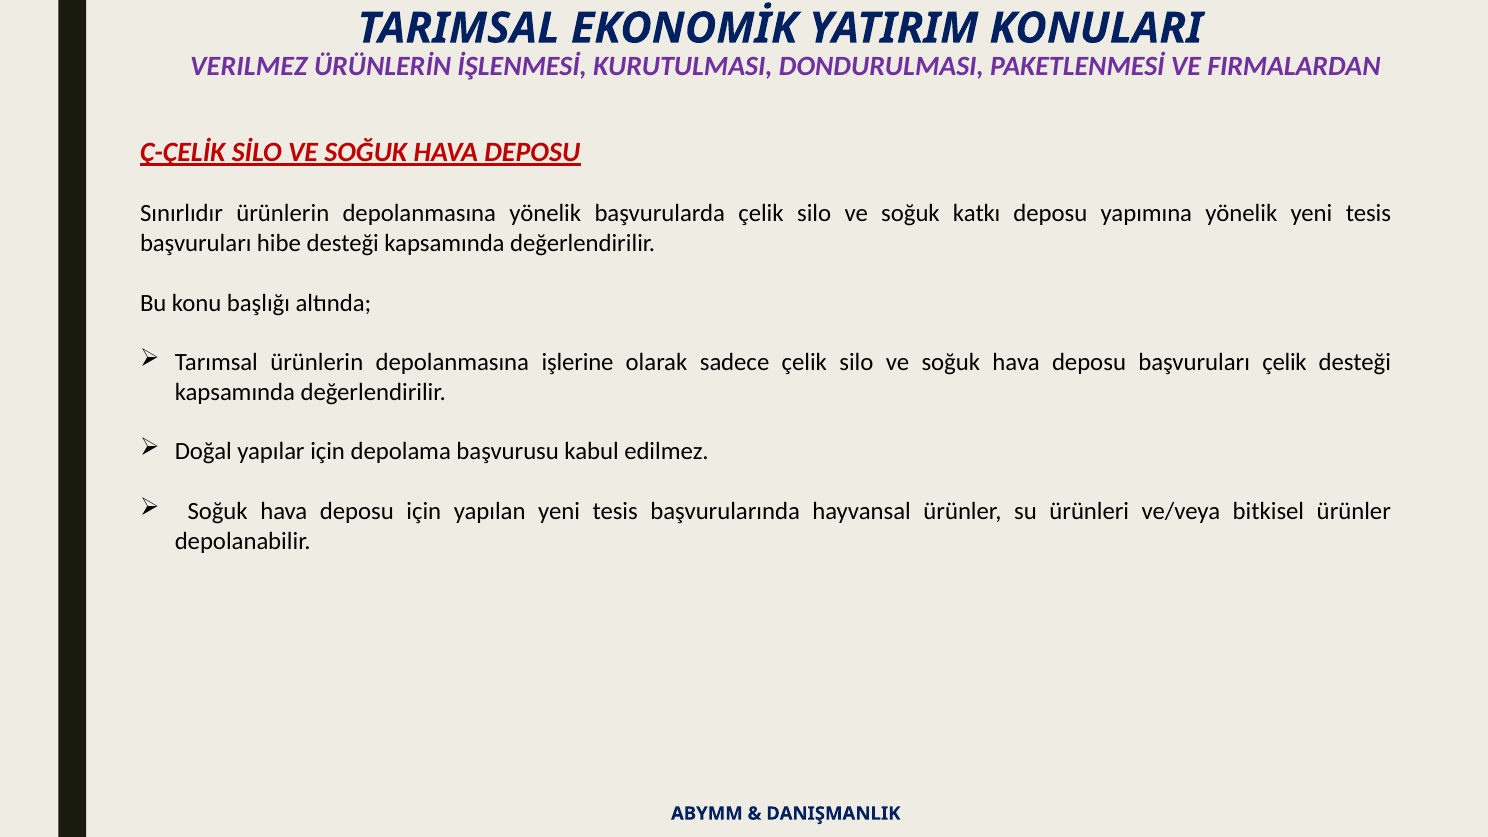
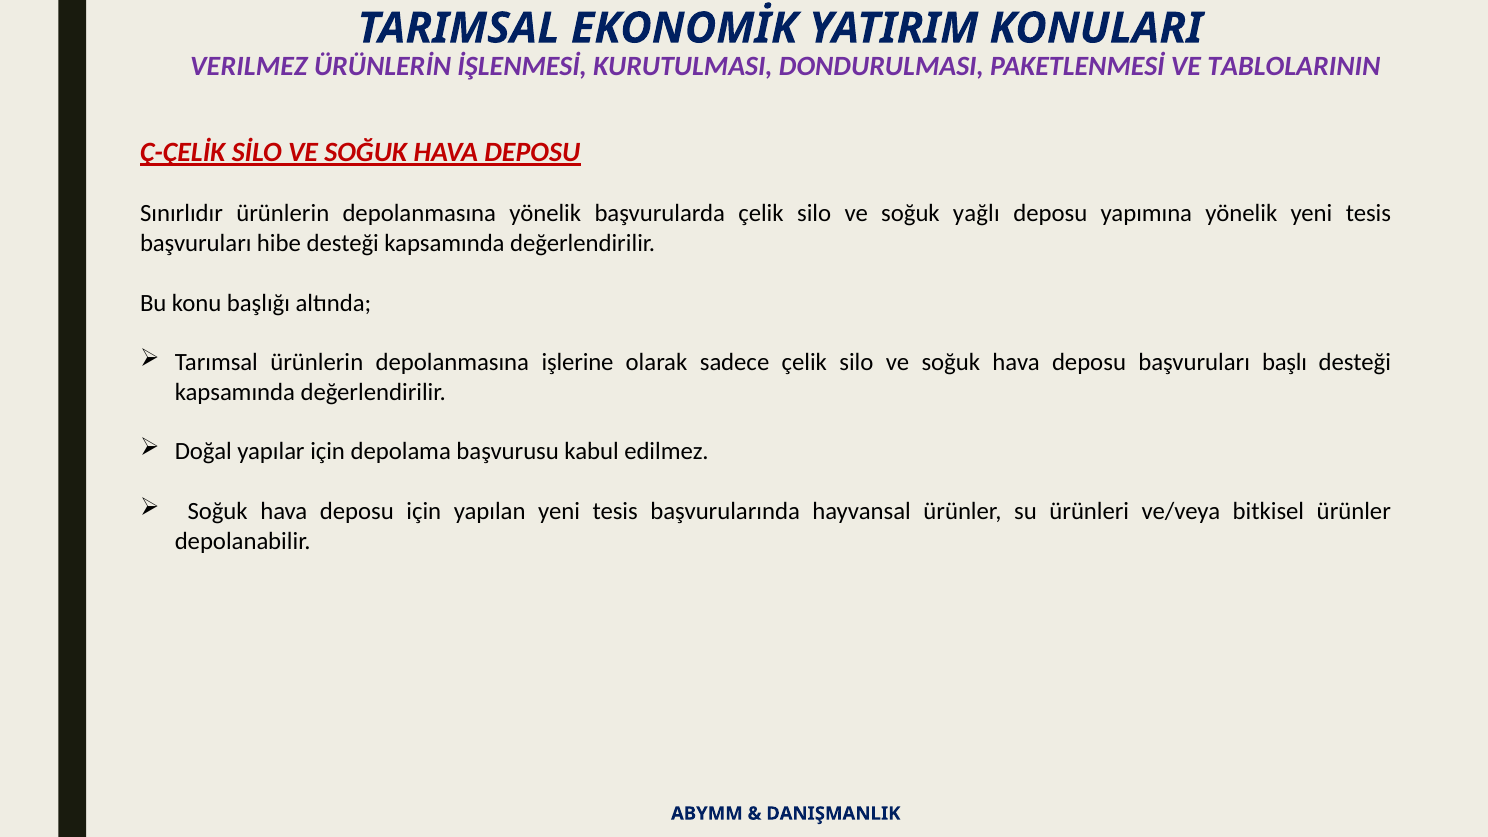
FIRMALARDAN: FIRMALARDAN -> TABLOLARININ (1294, 66)
katkı: katkı -> yağlı (976, 214)
başvuruları çelik: çelik -> başlı (1285, 363)
